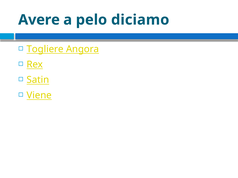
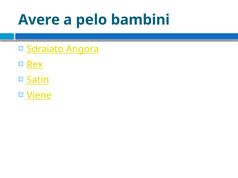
diciamo: diciamo -> bambini (140, 20)
Togliere: Togliere -> Sdraiato (45, 49)
